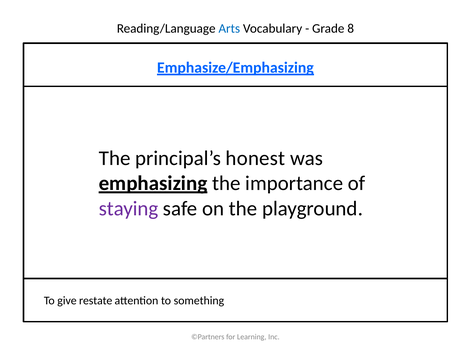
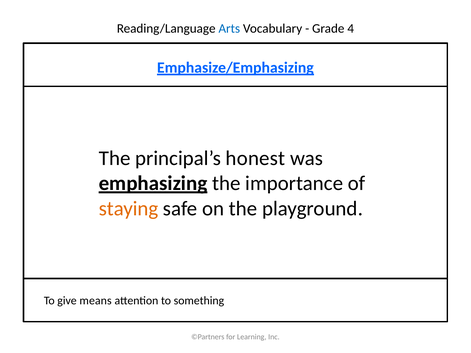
8: 8 -> 4 (351, 28)
staying colour: purple -> orange (129, 209)
restate: restate -> means (96, 301)
